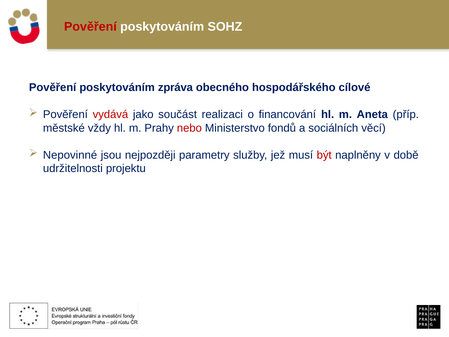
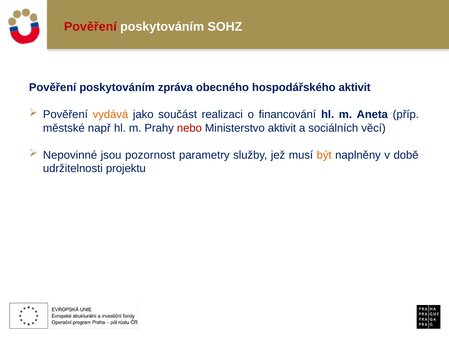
hospodářského cílové: cílové -> aktivit (355, 88)
vydává colour: red -> orange (110, 114)
vždy: vždy -> např (99, 128)
Ministerstvo fondů: fondů -> aktivit (282, 128)
nejpozději: nejpozději -> pozornost (150, 155)
být colour: red -> orange (324, 155)
